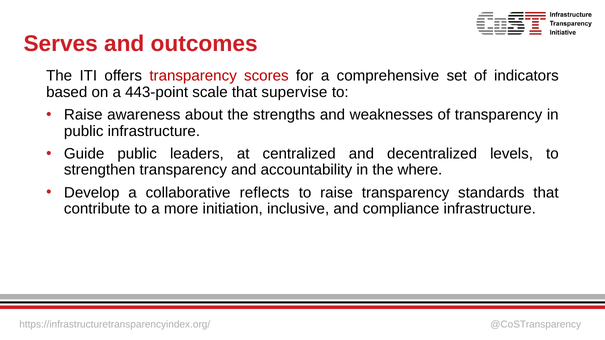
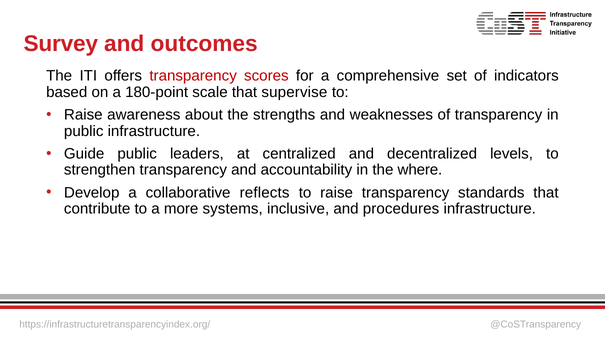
Serves: Serves -> Survey (61, 44)
443-point: 443-point -> 180-point (157, 92)
initiation: initiation -> systems (233, 209)
compliance: compliance -> procedures (401, 209)
